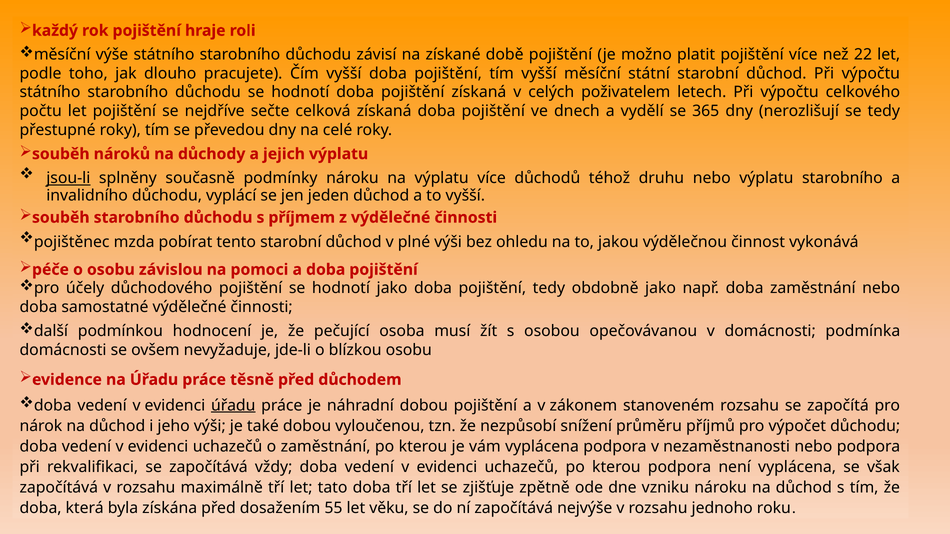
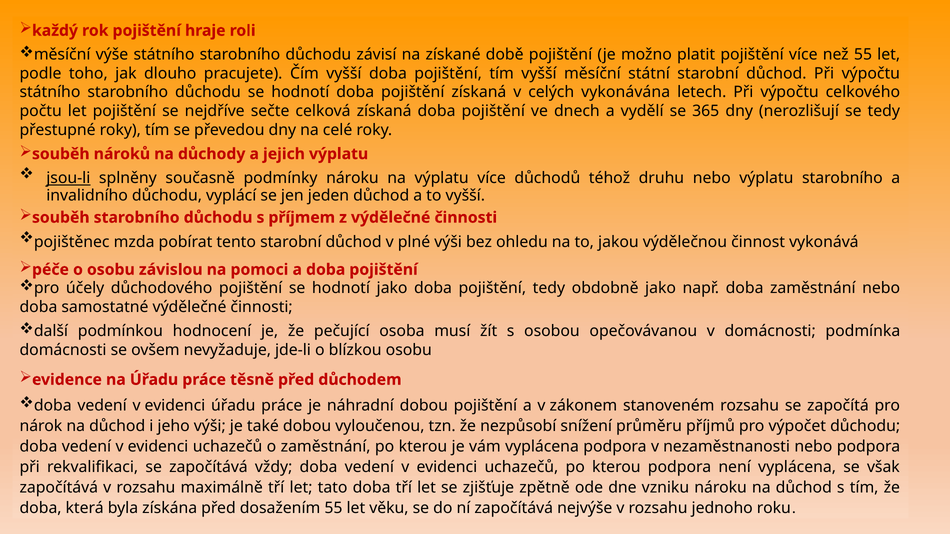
než 22: 22 -> 55 (863, 55)
poživatelem: poživatelem -> vykonávána (626, 92)
úřadu underline: present -> none (233, 406)
